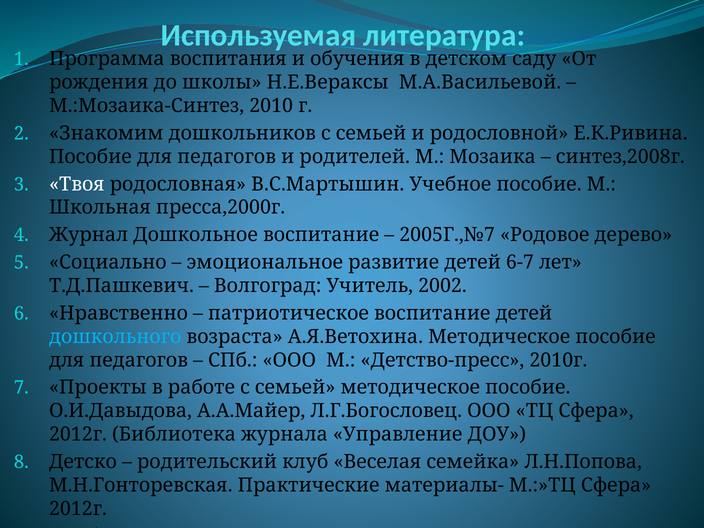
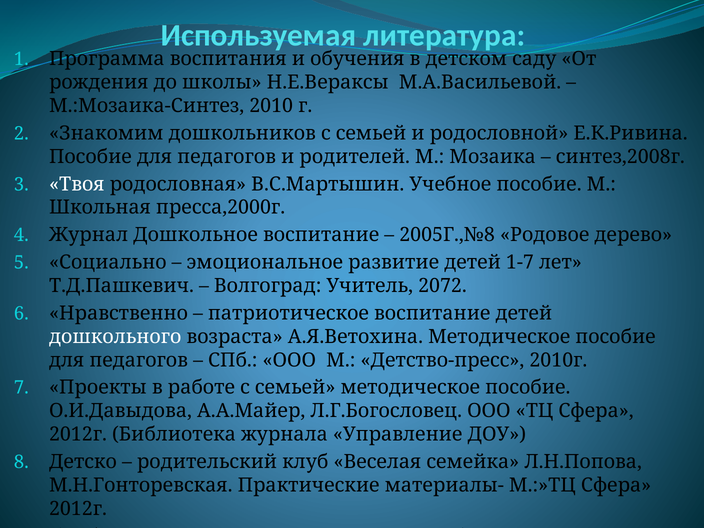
2005Г.,№7: 2005Г.,№7 -> 2005Г.,№8 (447, 235)
6-7: 6-7 -> 1-7 (520, 262)
2002: 2002 -> 2072 (442, 286)
дошкольного colour: light blue -> white (115, 337)
